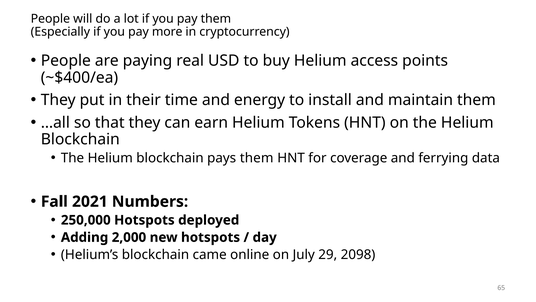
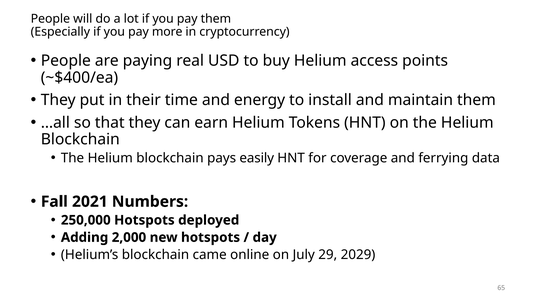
pays them: them -> easily (257, 158)
2098: 2098 -> 2029 (358, 254)
